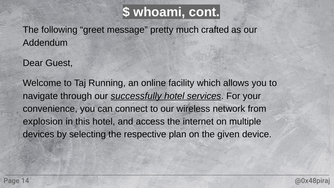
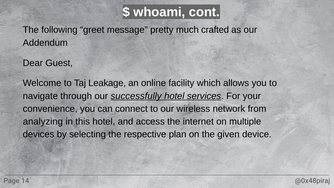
Running: Running -> Leakage (107, 83)
explosion: explosion -> analyzing (43, 122)
